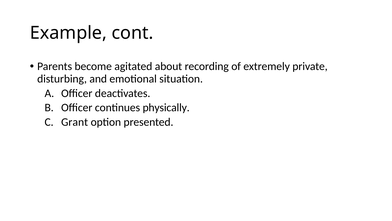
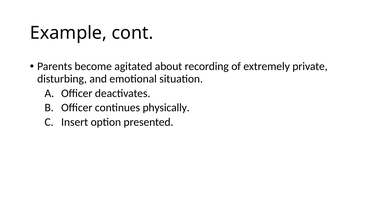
Grant: Grant -> Insert (75, 122)
